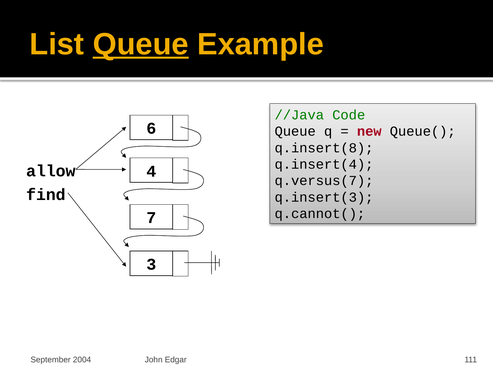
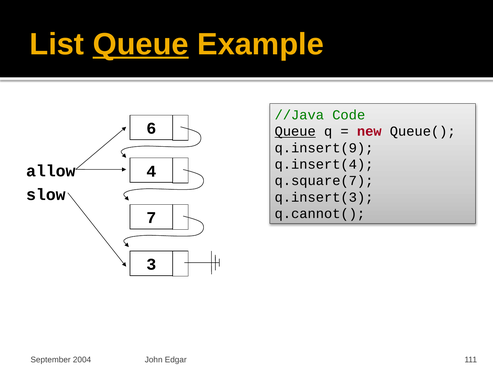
Queue underline: none -> present (295, 131)
q.insert(8: q.insert(8 -> q.insert(9 (324, 148)
q.versus(7: q.versus(7 -> q.square(7 (324, 181)
find: find -> slow (46, 194)
